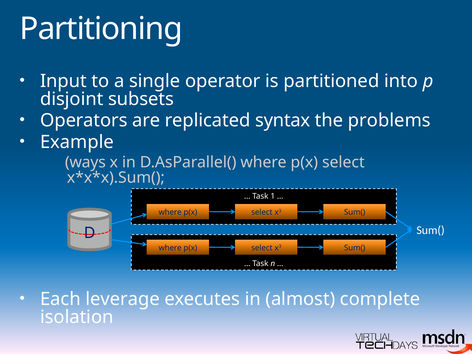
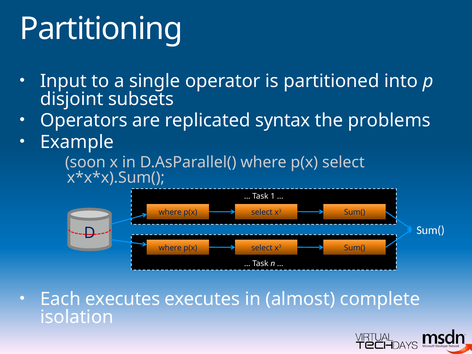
ways: ways -> soon (85, 162)
Each leverage: leverage -> executes (123, 299)
